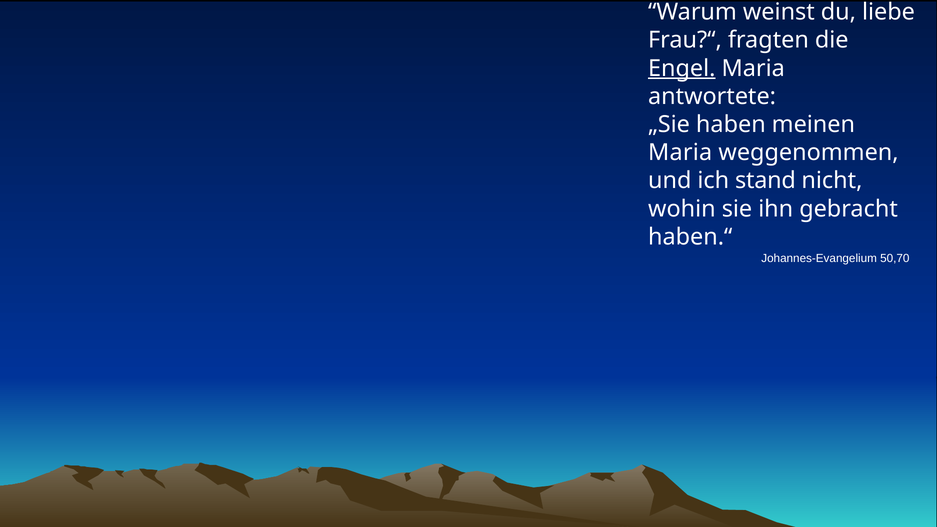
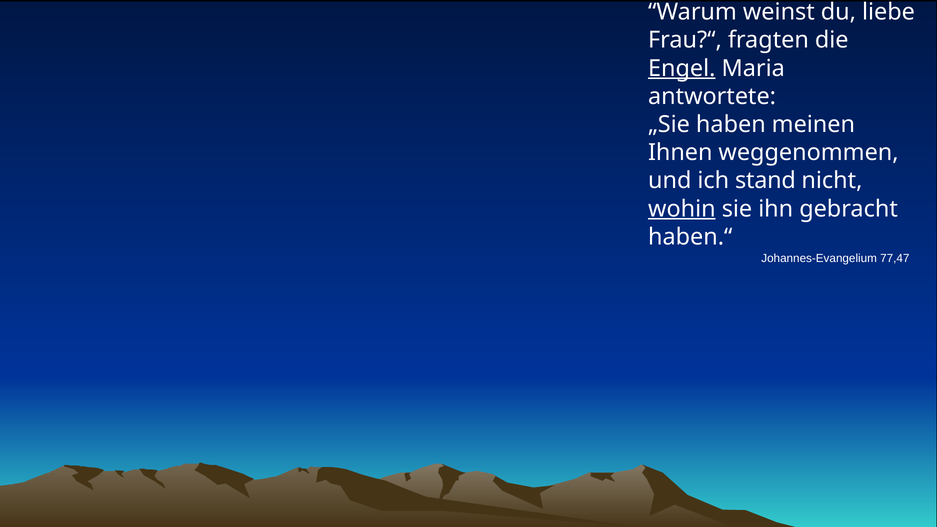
Maria: Maria -> Ihnen (680, 153)
wohin underline: none -> present (682, 209)
50,70: 50,70 -> 77,47 (895, 258)
